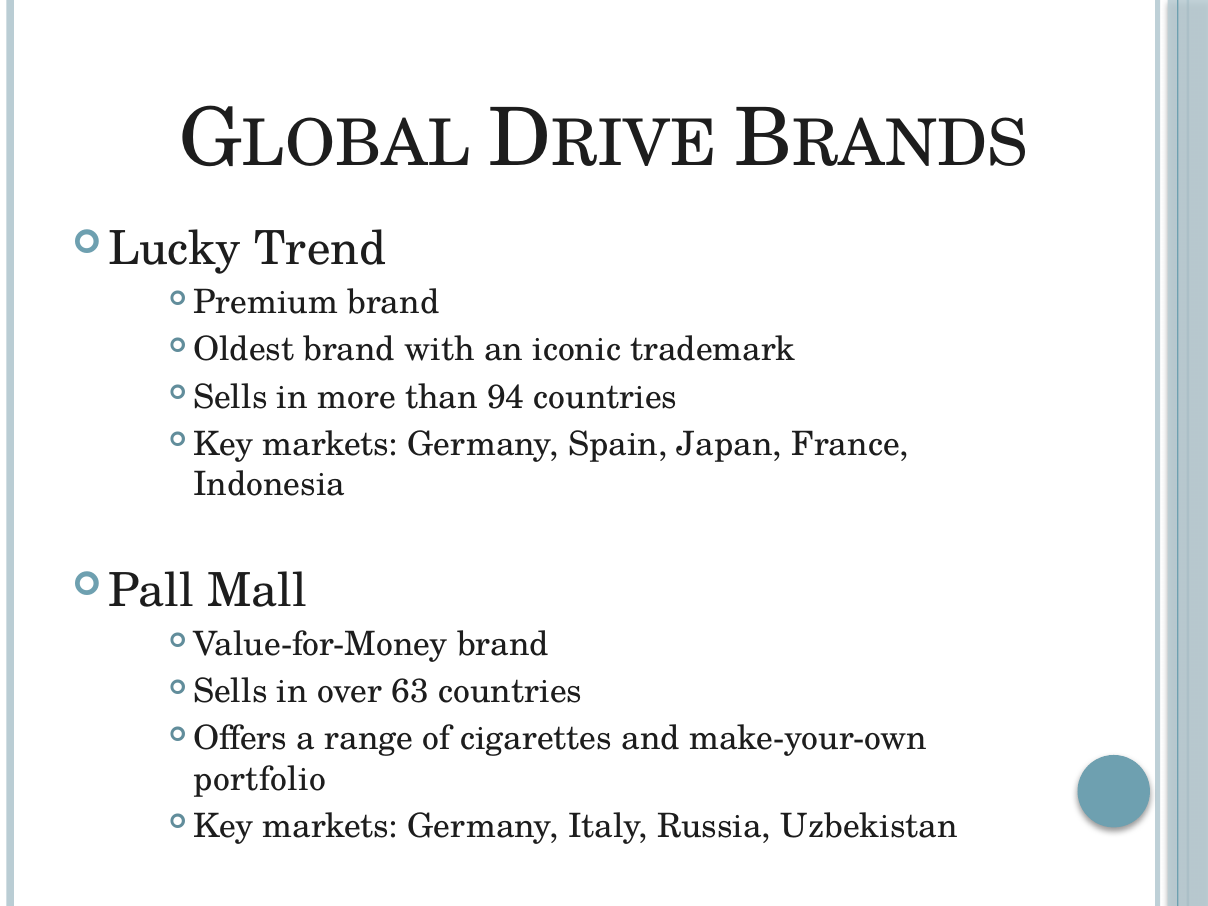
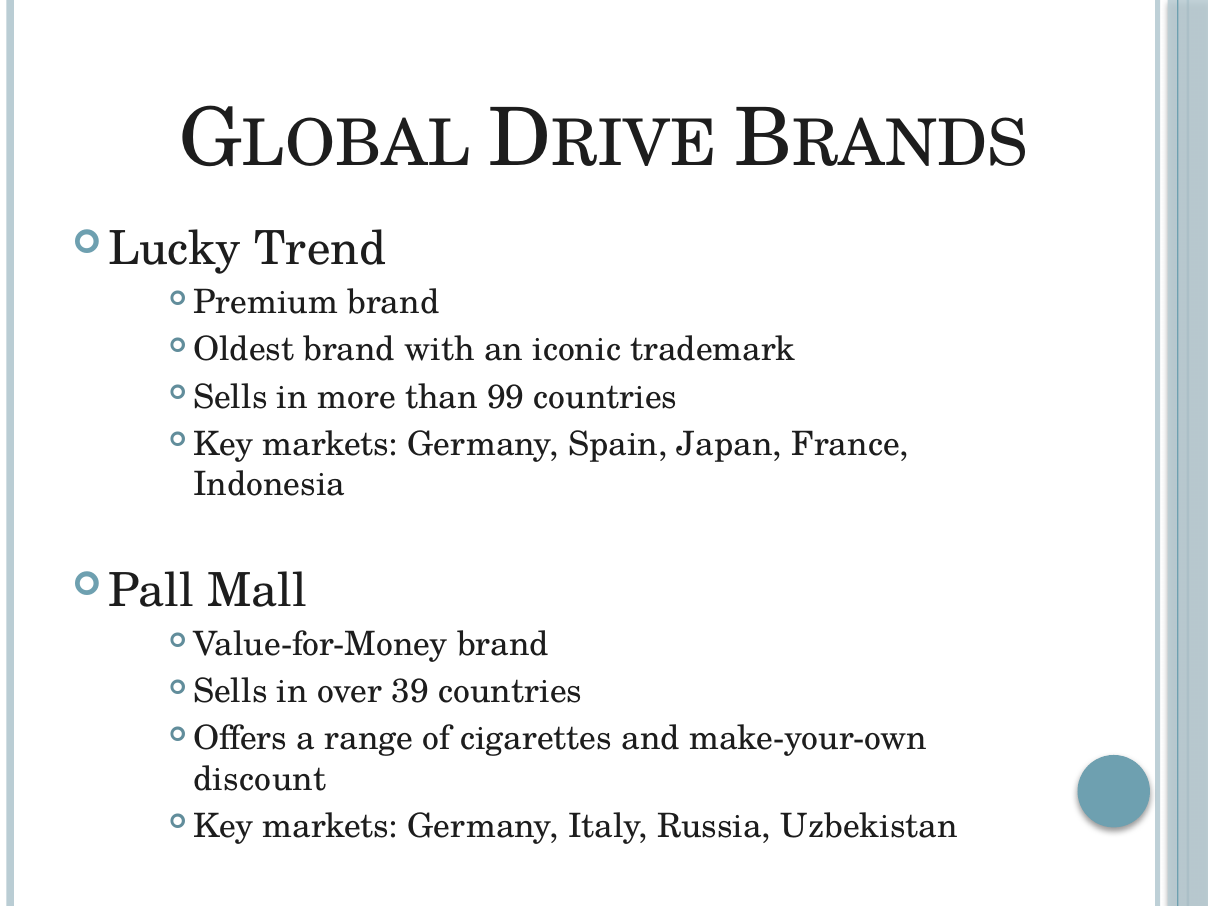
94: 94 -> 99 (506, 397)
63: 63 -> 39 (411, 692)
portfolio: portfolio -> discount (260, 779)
